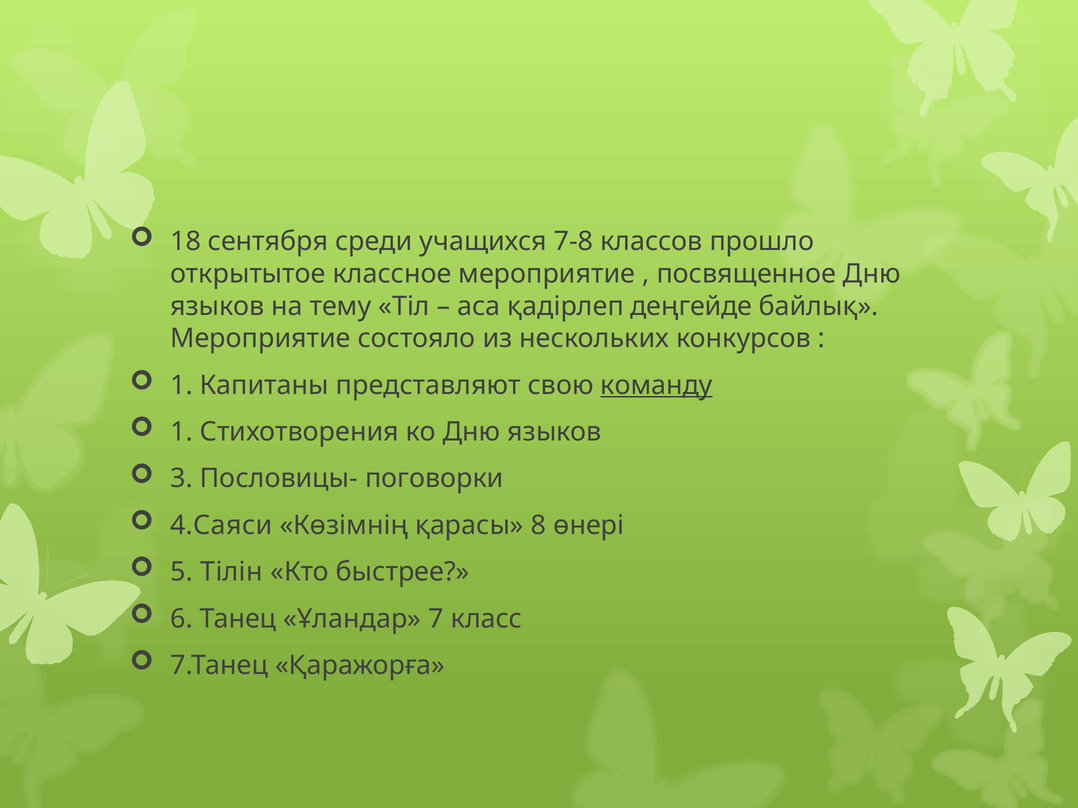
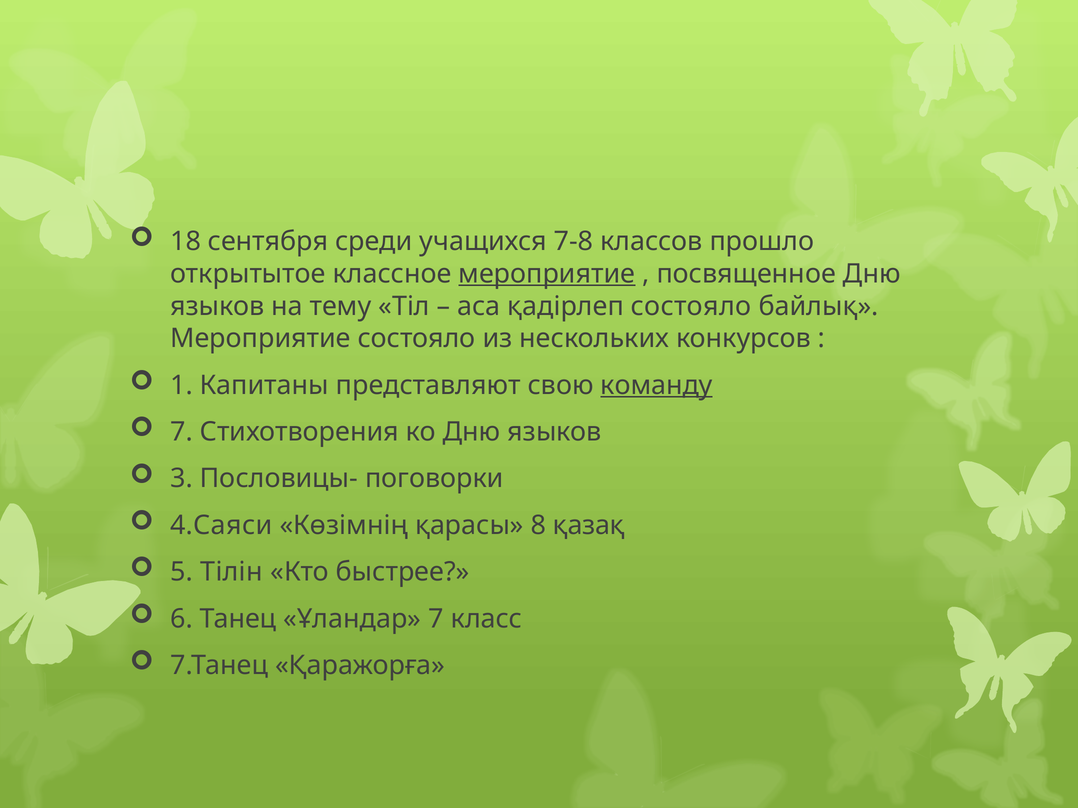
мероприятие underline: none -> present (547, 274)
қадірлеп деңгейде: деңгейде -> состояло (691, 306)
1: 1 -> 7 (182, 432)
өнері: өнері -> қазақ (589, 526)
